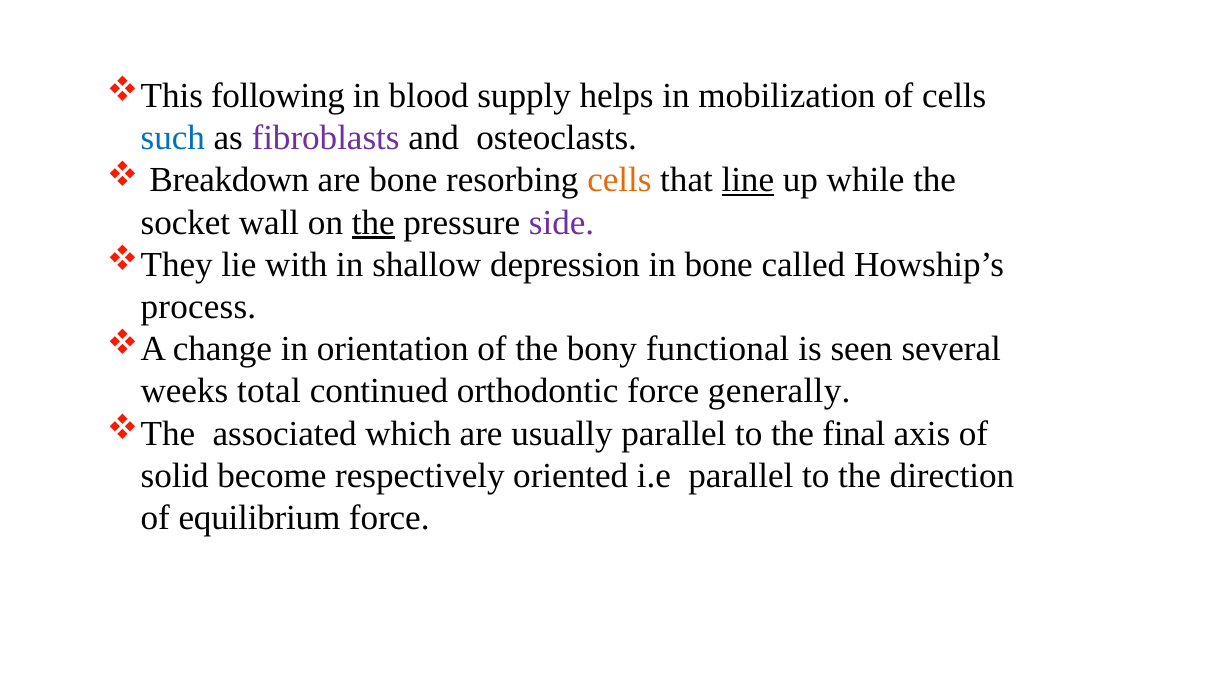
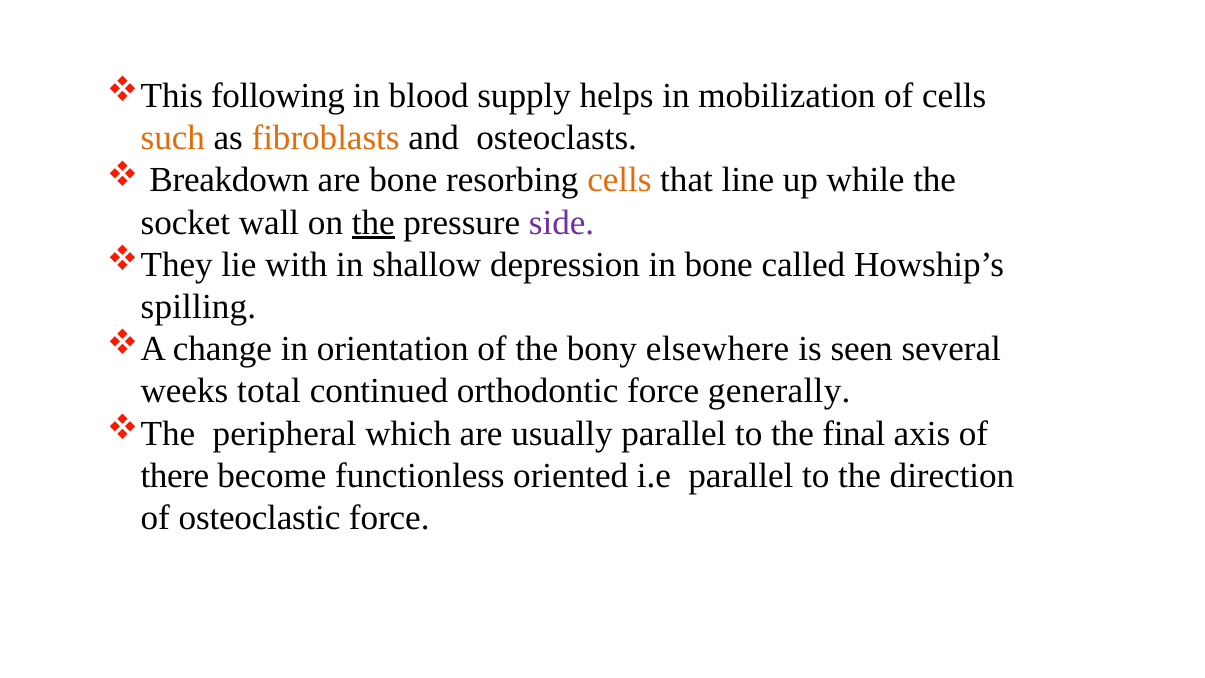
such colour: blue -> orange (173, 138)
fibroblasts colour: purple -> orange (326, 138)
line underline: present -> none (748, 180)
process: process -> spilling (198, 307)
functional: functional -> elsewhere (718, 349)
associated: associated -> peripheral (285, 433)
solid: solid -> there (175, 476)
respectively: respectively -> functionless (420, 476)
equilibrium: equilibrium -> osteoclastic (259, 518)
